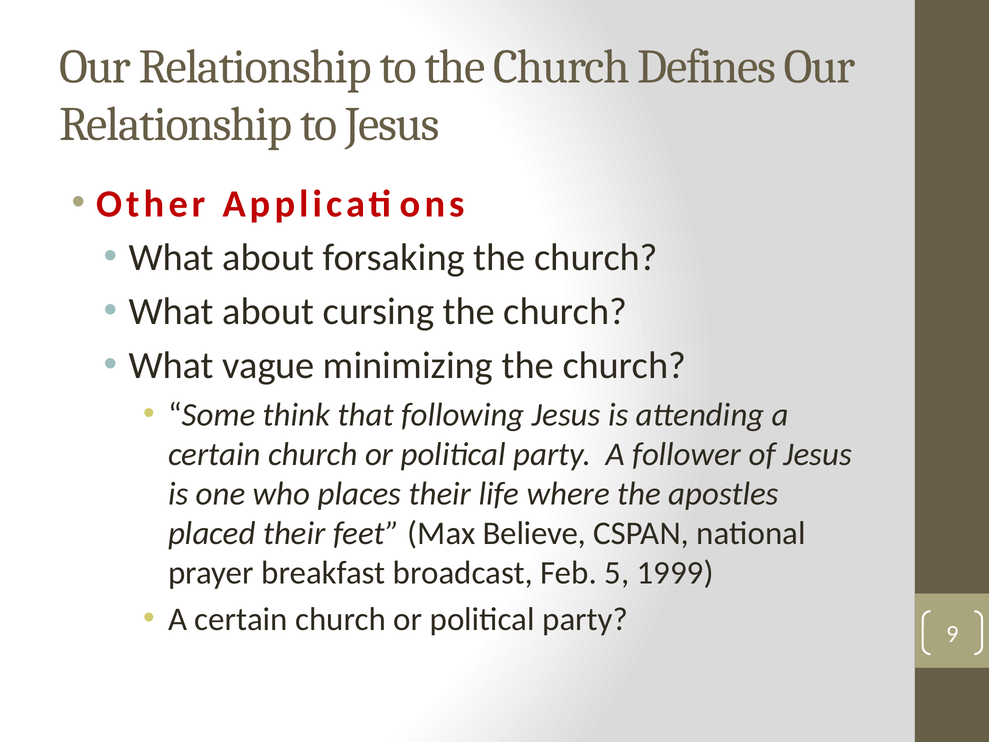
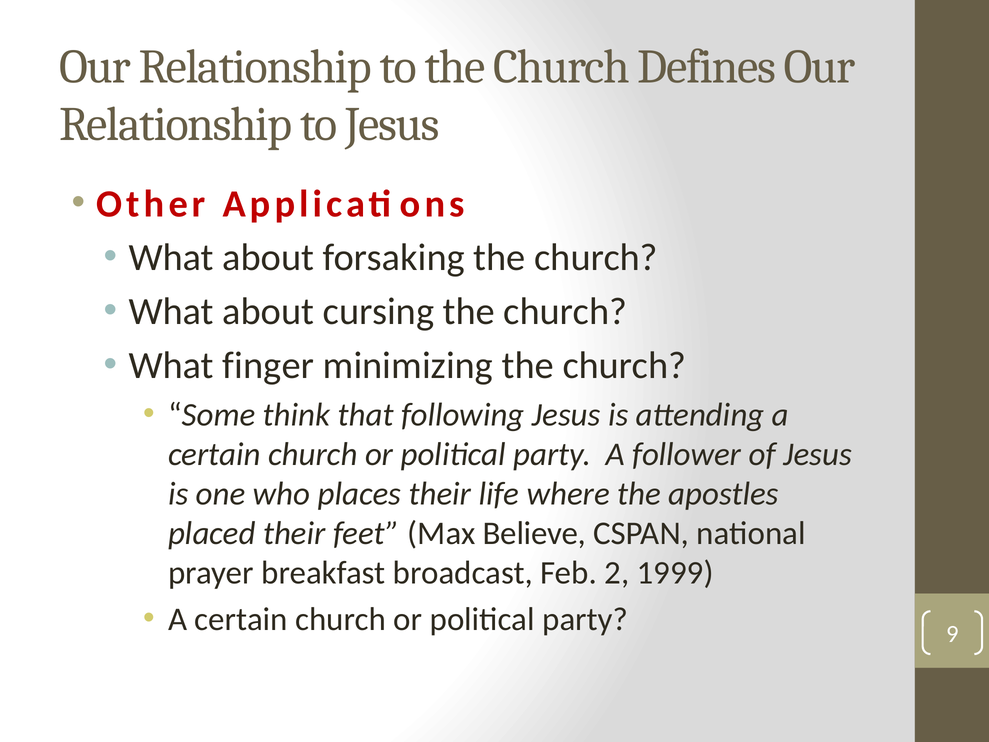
vague: vague -> finger (268, 365)
5: 5 -> 2 (617, 573)
